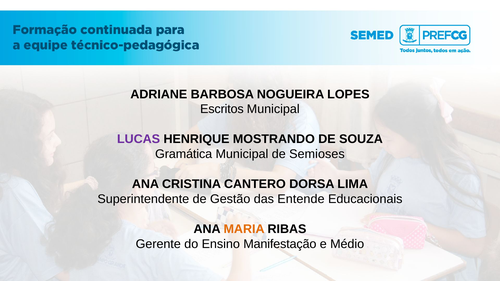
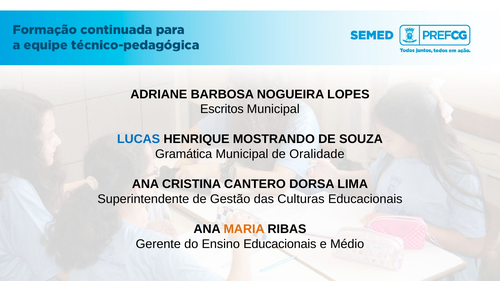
LUCAS colour: purple -> blue (139, 139)
Semioses: Semioses -> Oralidade (317, 154)
Entende: Entende -> Culturas (301, 199)
Ensino Manifestação: Manifestação -> Educacionais (280, 244)
